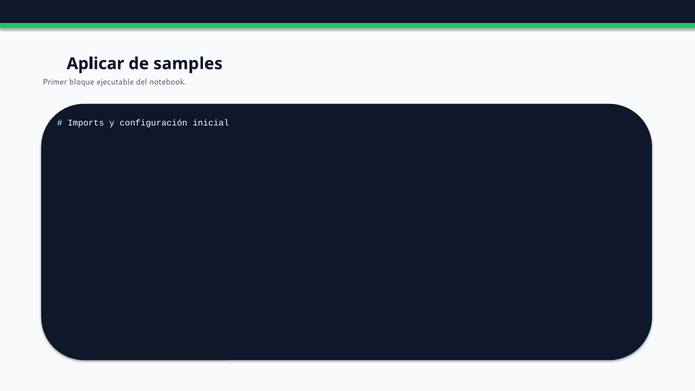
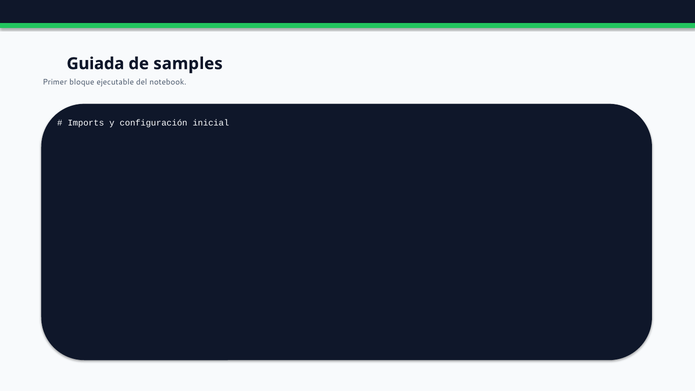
Aplicar: Aplicar -> Guiada (95, 64)
